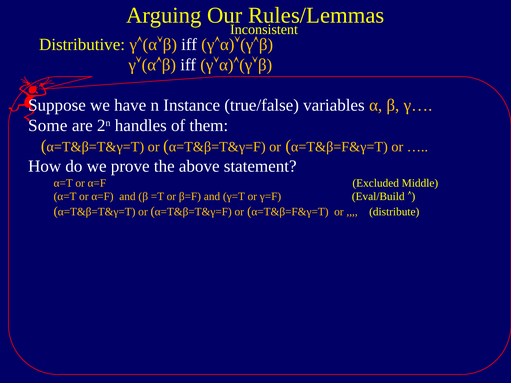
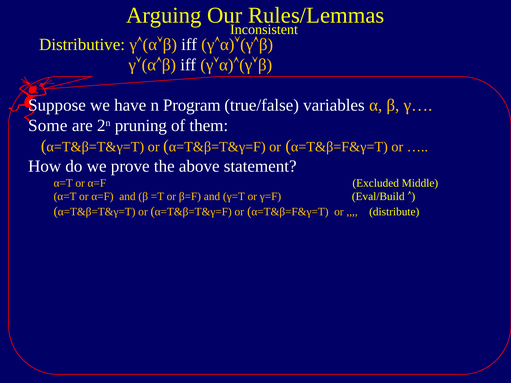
Instance: Instance -> Program (192, 105)
handles: handles -> pruning (141, 126)
